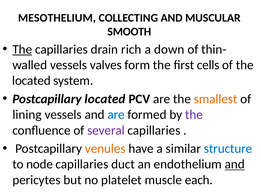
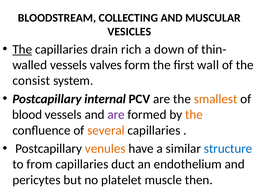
MESOTHELIUM: MESOTHELIUM -> BLOODSTREAM (57, 18)
SMOOTH: SMOOTH -> VESICLES (129, 32)
cells: cells -> wall (208, 65)
located: located -> consist (31, 81)
Postcapillary located: located -> internal (105, 99)
lining: lining -> blood (27, 114)
are colour: blue -> purple (116, 114)
the colour: purple -> orange (194, 114)
several colour: purple -> orange (106, 130)
node: node -> from (39, 164)
and underline: present -> none (235, 164)
each: each -> then (199, 180)
